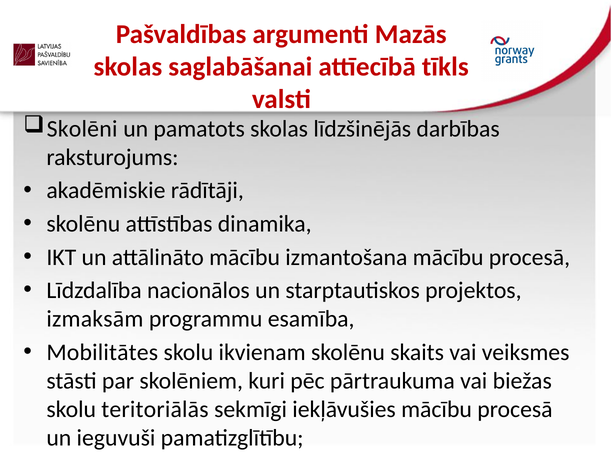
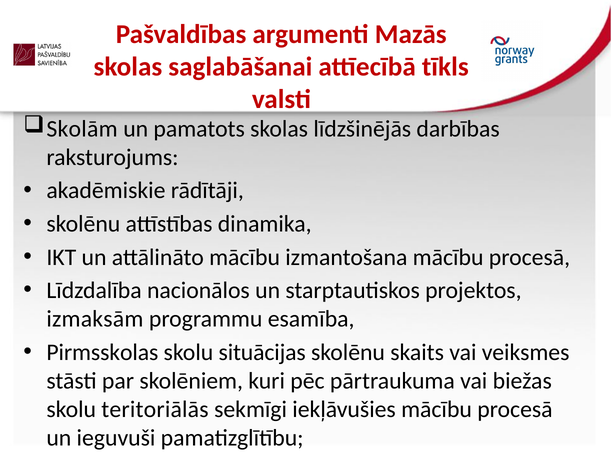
Skolēni: Skolēni -> Skolām (82, 129)
Mobilitātes: Mobilitātes -> Pirmsskolas (102, 352)
ikvienam: ikvienam -> situācijas (262, 352)
